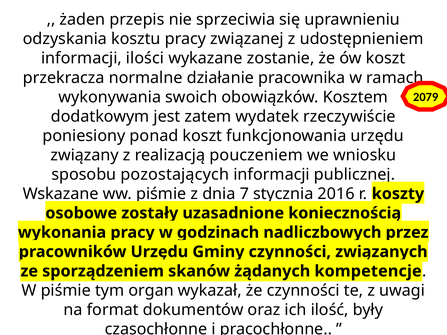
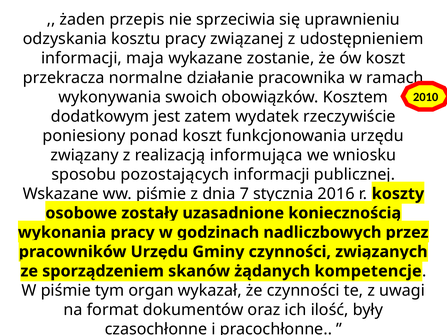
ilości: ilości -> maja (145, 58)
2079: 2079 -> 2010 (426, 97)
pouczeniem: pouczeniem -> informująca (256, 155)
